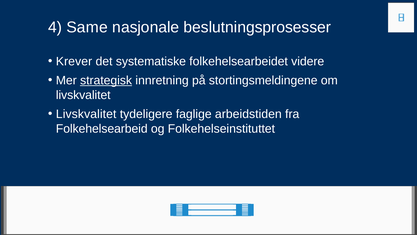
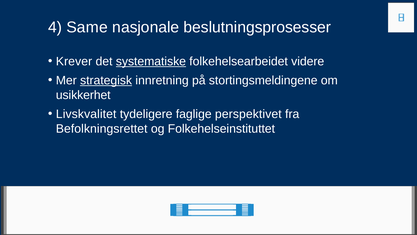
systematiske underline: none -> present (151, 61)
livskvalitet: livskvalitet -> usikkerhet (83, 95)
arbeidstiden: arbeidstiden -> perspektivet (248, 114)
Folkehelsearbeid: Folkehelsearbeid -> Befolkningsrettet (102, 129)
